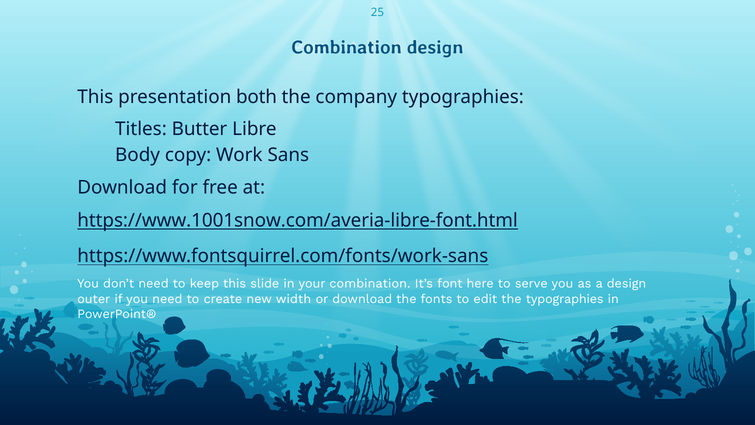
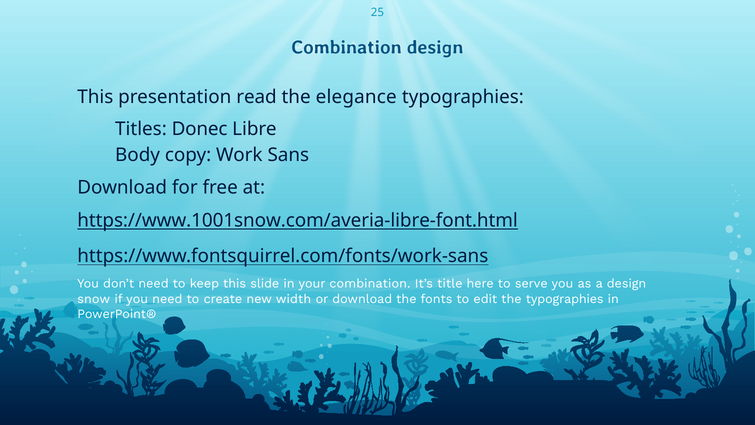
both: both -> read (256, 97)
company: company -> elegance (356, 97)
Butter: Butter -> Donec (200, 129)
font: font -> title (450, 284)
outer: outer -> snow (94, 299)
